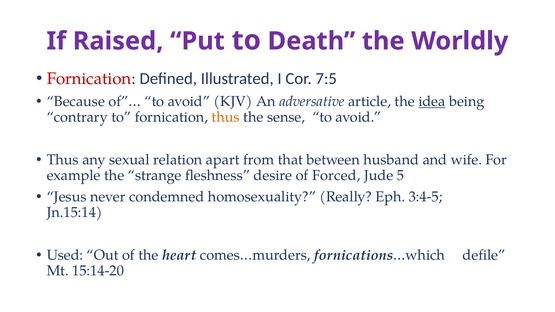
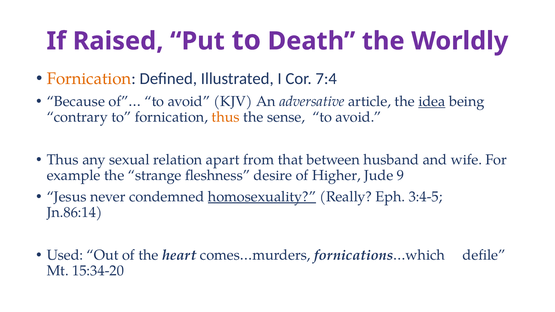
Fornication colour: red -> orange (89, 79)
7:5: 7:5 -> 7:4 (326, 79)
Forced: Forced -> Higher (336, 175)
5: 5 -> 9 (401, 175)
homosexuality underline: none -> present (262, 197)
Jn.15:14: Jn.15:14 -> Jn.86:14 (75, 212)
15:14-20: 15:14-20 -> 15:34-20 (98, 271)
